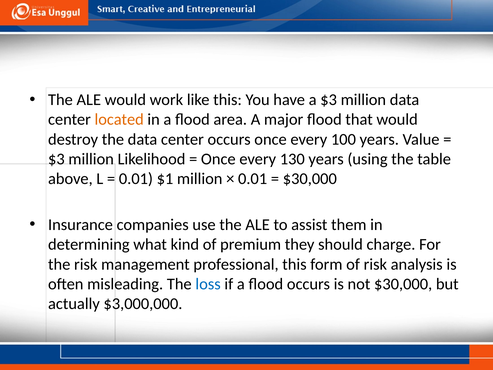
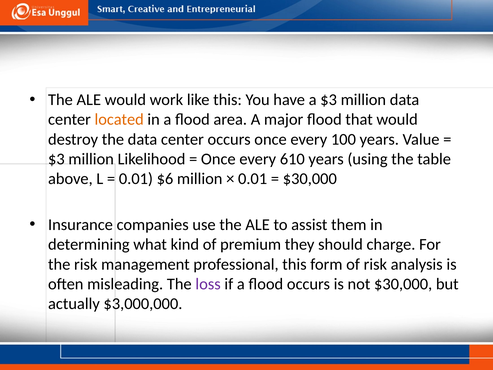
130: 130 -> 610 (292, 159)
$1: $1 -> $6 (165, 179)
loss colour: blue -> purple (208, 284)
